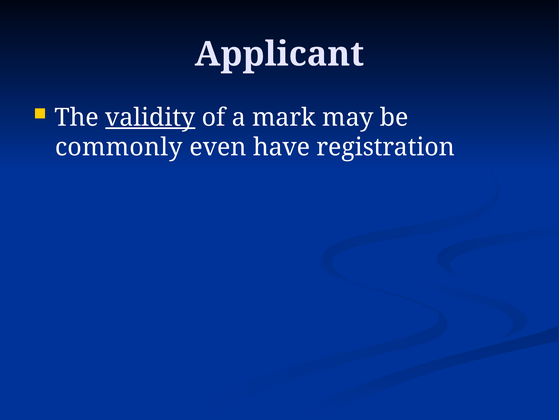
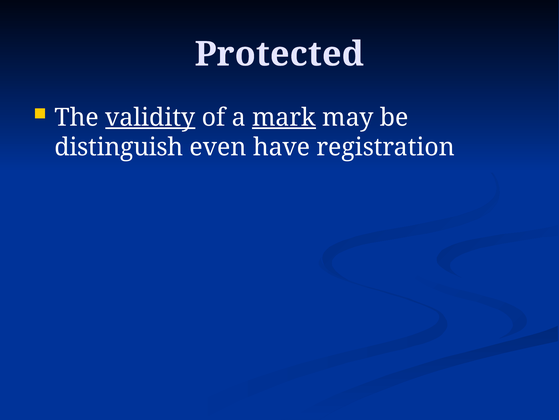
Applicant: Applicant -> Protected (279, 54)
mark underline: none -> present (284, 117)
commonly: commonly -> distinguish (119, 147)
